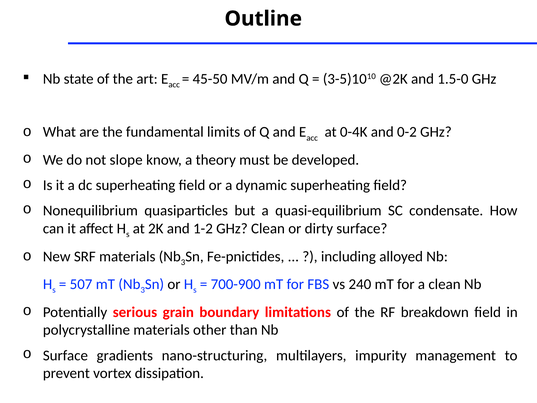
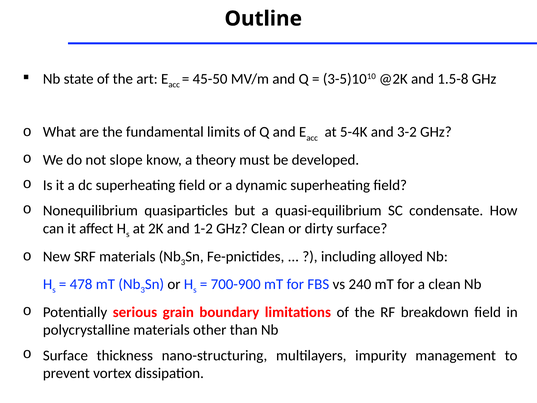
1.5-0: 1.5-0 -> 1.5-8 (453, 79)
0-4K: 0-4K -> 5-4K (354, 132)
0-2: 0-2 -> 3-2 (407, 132)
507: 507 -> 478 (81, 284)
gradients: gradients -> thickness (125, 355)
